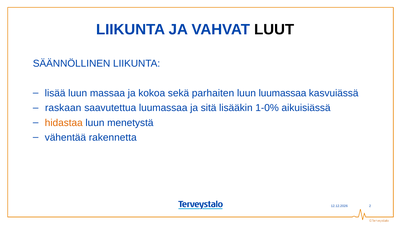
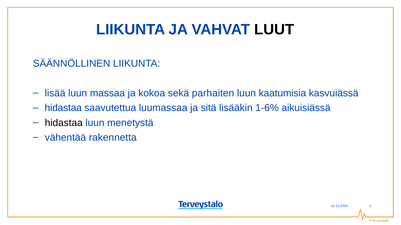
luun luumassaa: luumassaa -> kaatumisia (282, 93)
raskaan: raskaan -> hidastaa (63, 108)
1-0%: 1-0% -> 1-6% (267, 108)
hidastaa colour: orange -> black (64, 123)
